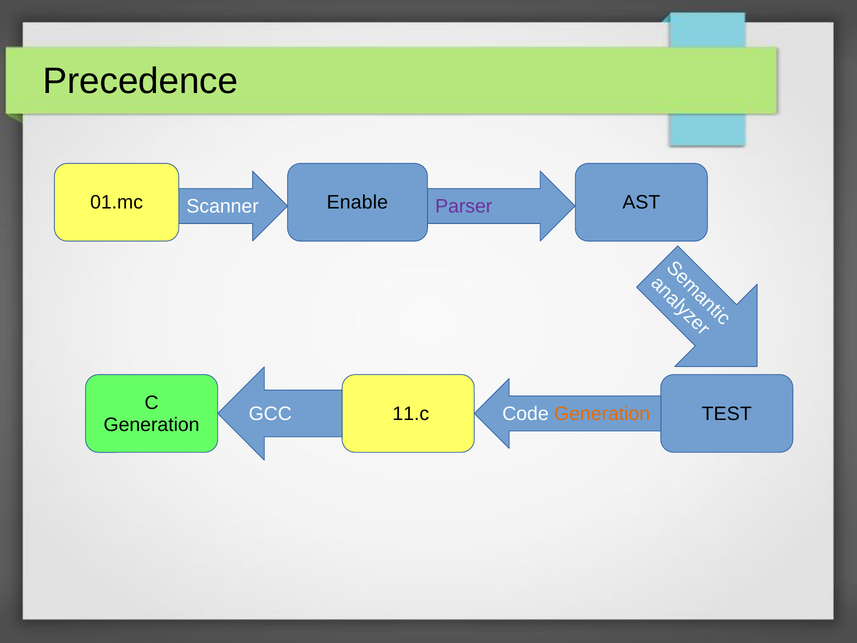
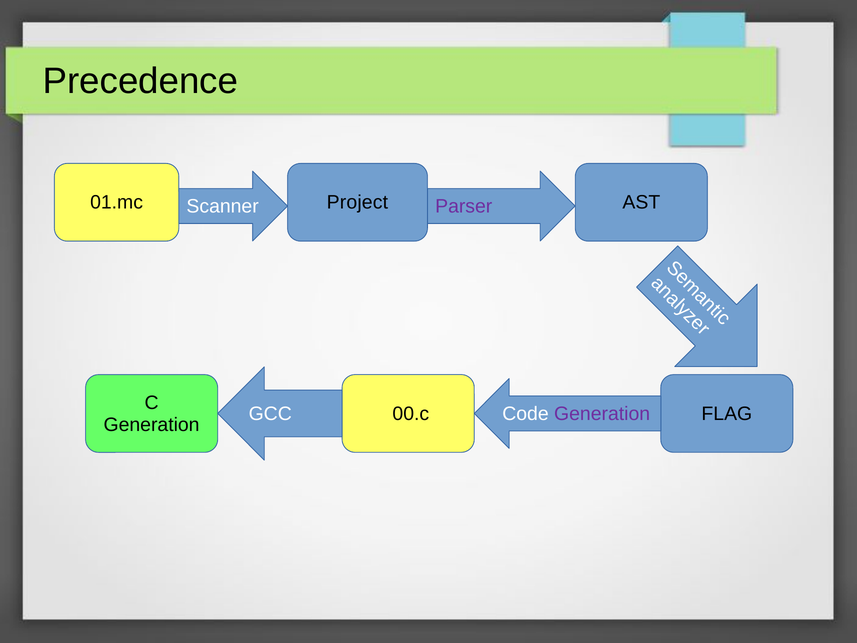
Enable: Enable -> Project (357, 202)
11.c: 11.c -> 00.c (411, 413)
TEST: TEST -> FLAG (727, 413)
Generation colour: orange -> purple (602, 413)
